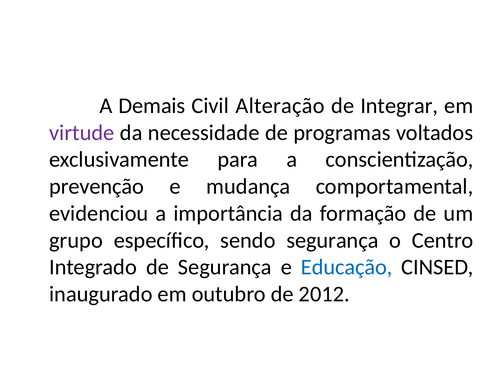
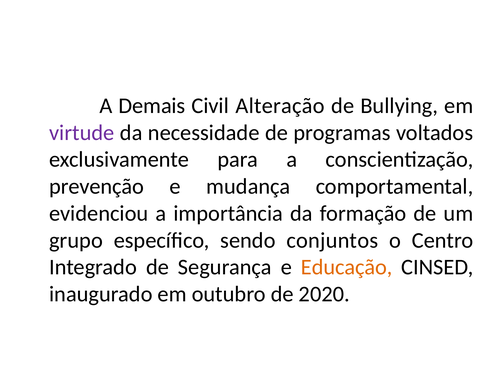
Integrar: Integrar -> Bullying (399, 106)
sendo segurança: segurança -> conjuntos (332, 240)
Educação colour: blue -> orange (347, 267)
2012: 2012 -> 2020 (324, 294)
